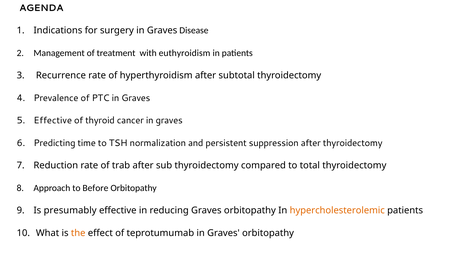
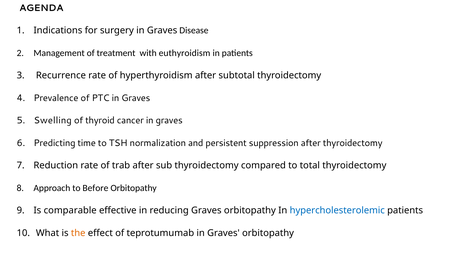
Effective: Effective -> Swelling (53, 120)
presumably: presumably -> comparable (70, 211)
hypercholesterolemic colour: orange -> blue (337, 211)
